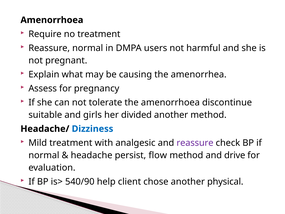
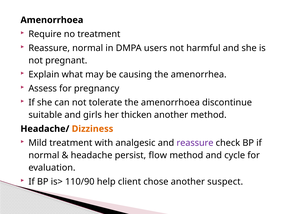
divided: divided -> thicken (136, 115)
Dizziness colour: blue -> orange (92, 129)
drive: drive -> cycle (235, 155)
540/90: 540/90 -> 110/90 (80, 181)
physical: physical -> suspect (225, 181)
